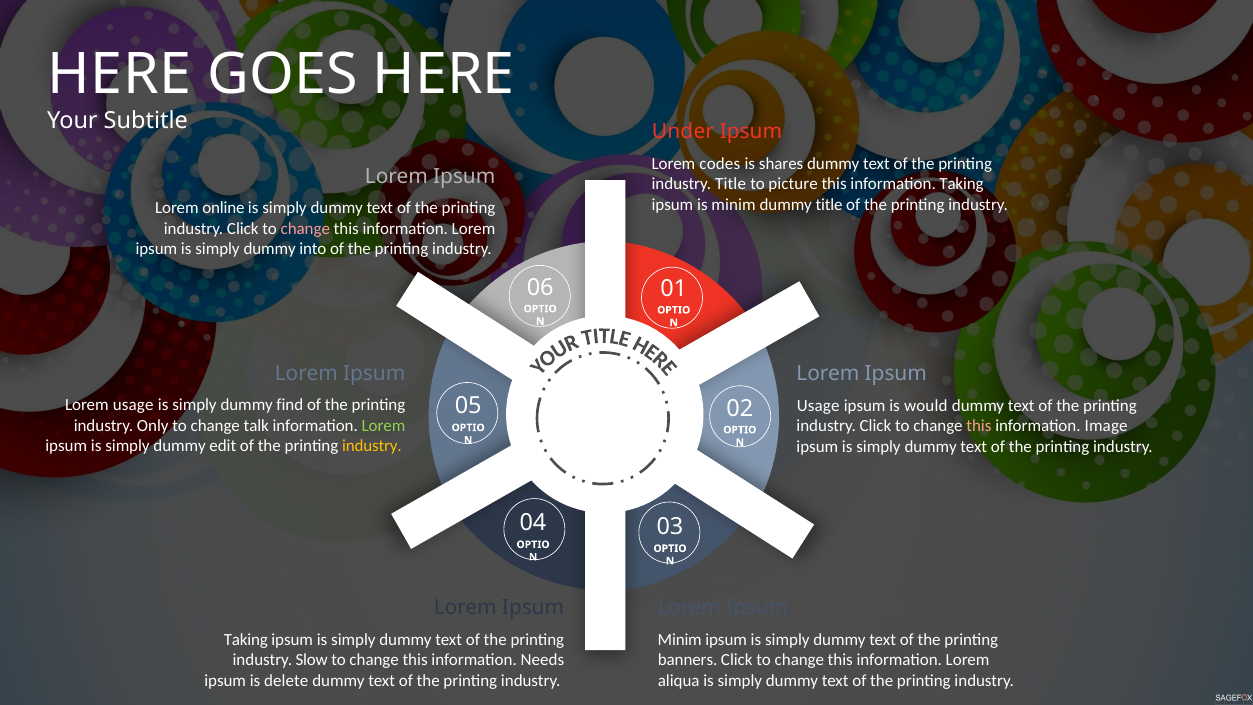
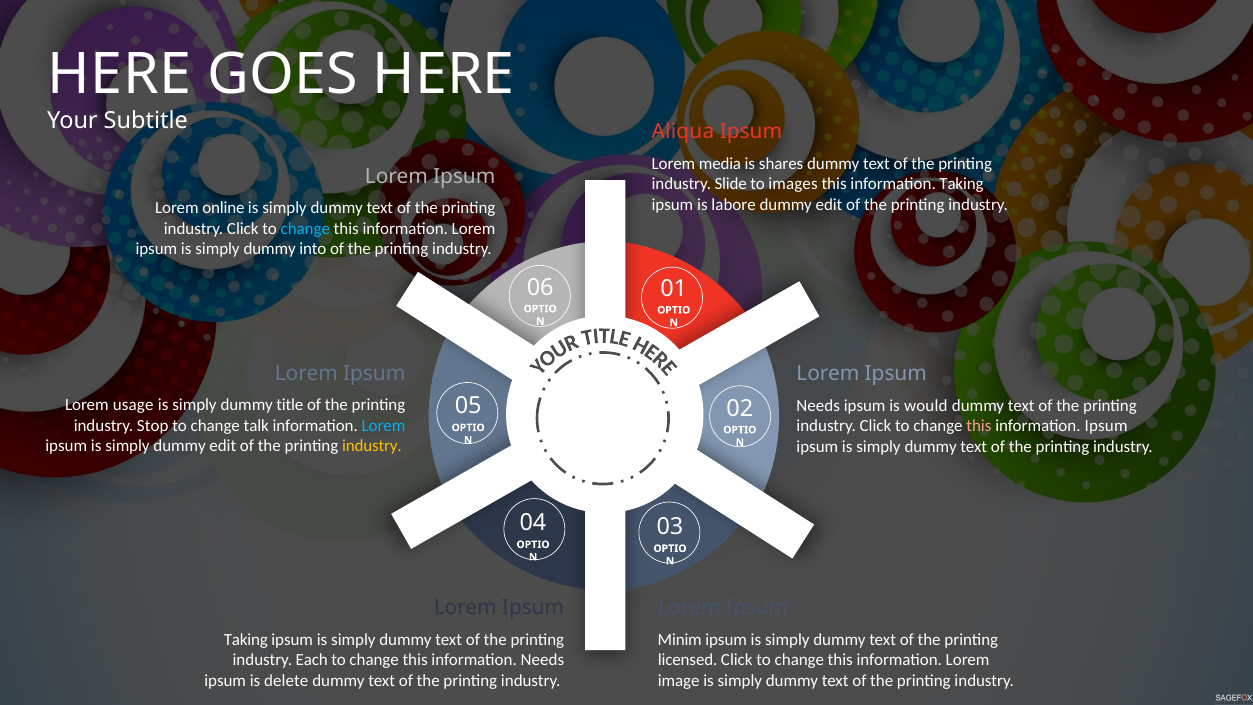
Under: Under -> Aliqua (683, 132)
codes: codes -> media (720, 164)
industry Title: Title -> Slide (731, 184)
picture: picture -> images (793, 184)
is minim: minim -> labore (734, 205)
title: title -> edit (829, 205)
change colour: pink -> light blue (305, 229)
find: find -> title (290, 405)
Usage: Usage -> Needs (818, 406)
Only: Only -> Stop (153, 426)
Lorem colour: light green -> light blue (384, 426)
information Image: Image -> Ipsum (1106, 426)
Slow: Slow -> Each (312, 660)
banners: banners -> licensed (688, 660)
aliqua: aliqua -> image (679, 681)
